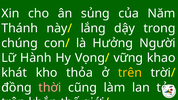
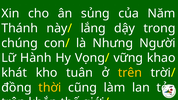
Hưởng: Hưởng -> Nhưng (113, 43)
thỏa: thỏa -> tuân (80, 73)
thời colour: pink -> yellow (50, 88)
